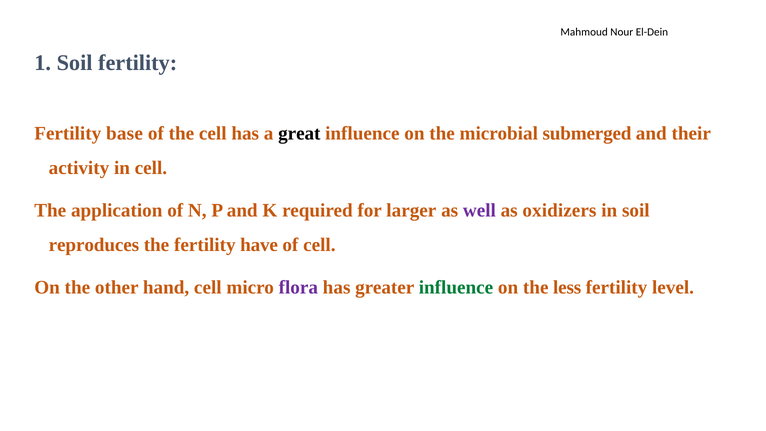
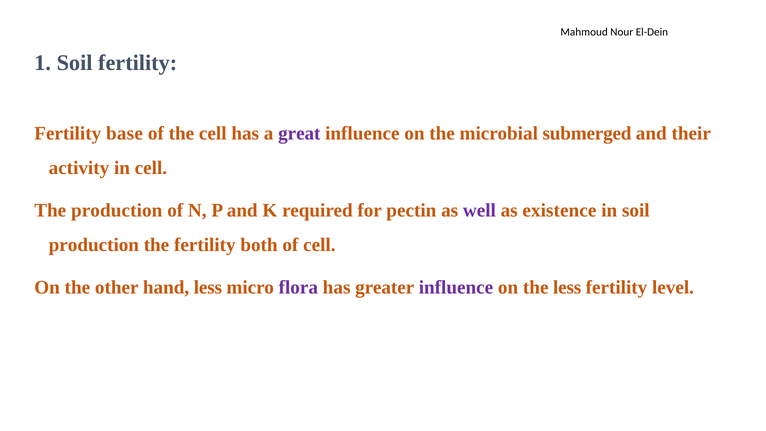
great colour: black -> purple (299, 133)
The application: application -> production (117, 210)
larger: larger -> pectin (411, 210)
oxidizers: oxidizers -> existence (559, 210)
reproduces: reproduces -> production (94, 245)
have: have -> both (259, 245)
hand cell: cell -> less (208, 287)
influence colour: green -> purple (456, 287)
